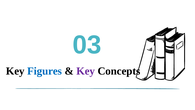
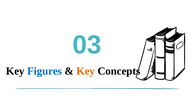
Key colour: purple -> orange (86, 71)
